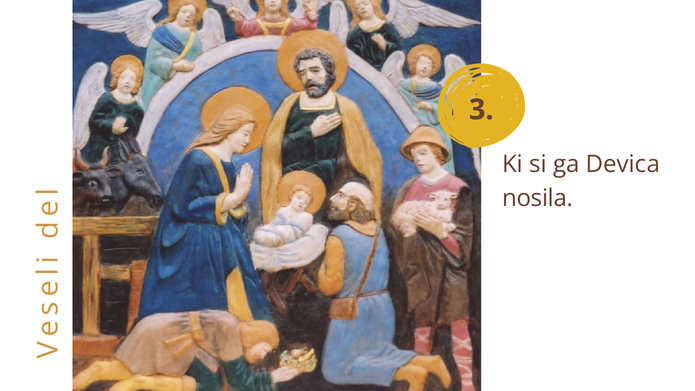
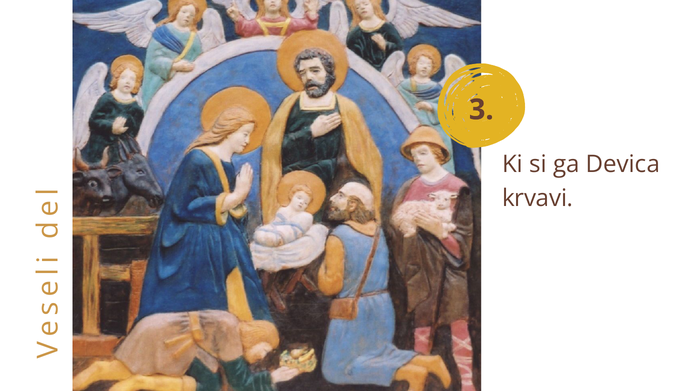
nosila: nosila -> krvavi (538, 198)
